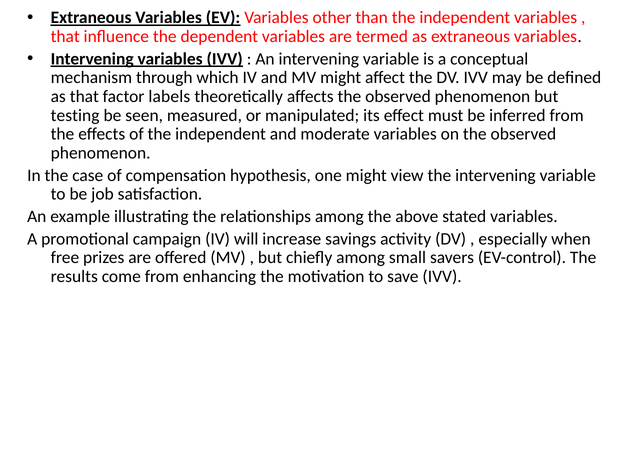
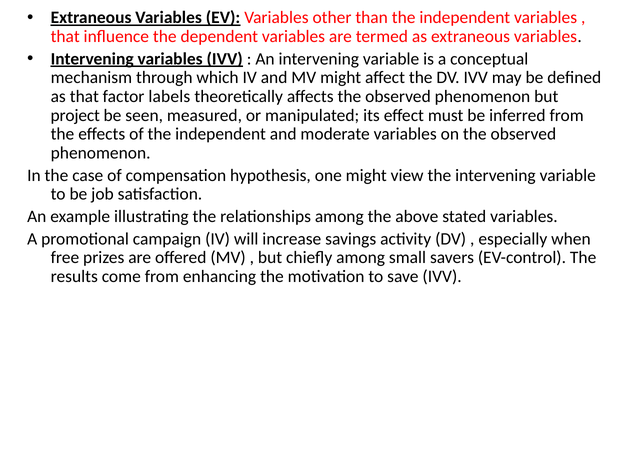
testing: testing -> project (75, 115)
